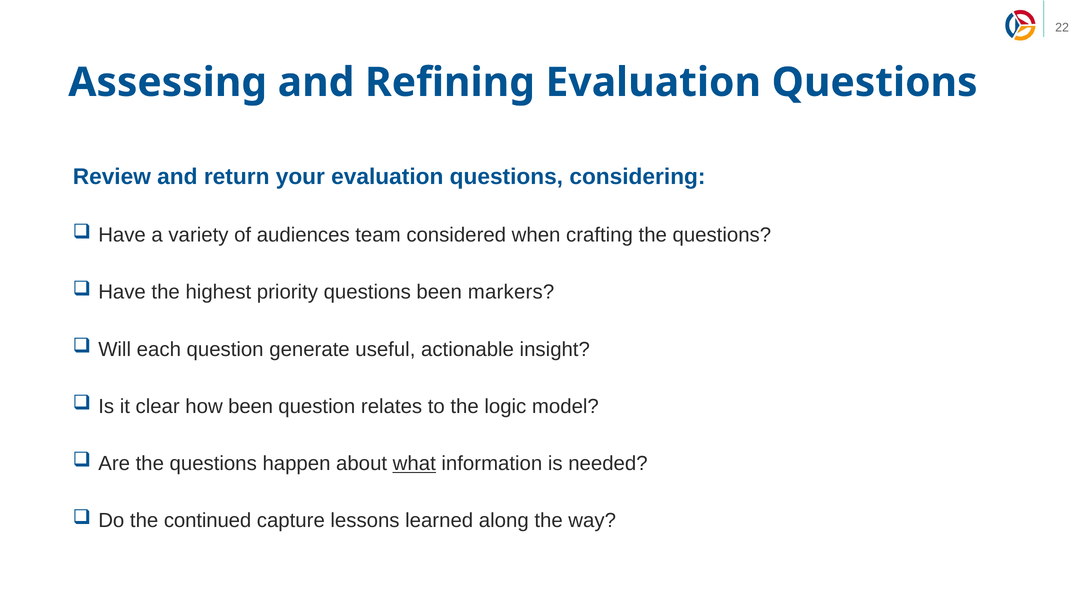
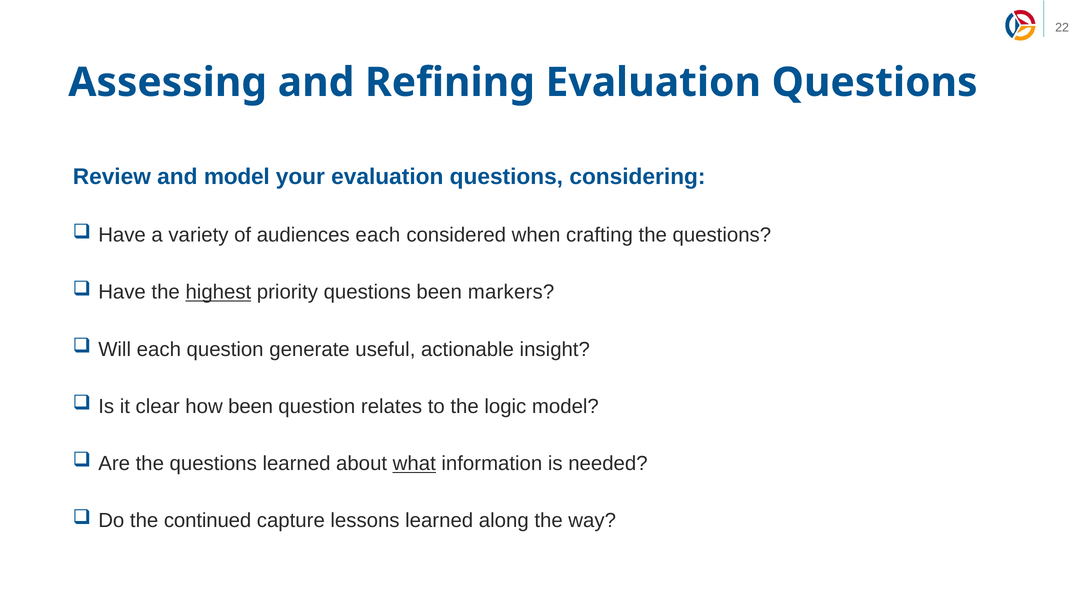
and return: return -> model (237, 177)
audiences team: team -> each (378, 235)
highest underline: none -> present (218, 292)
questions happen: happen -> learned (296, 464)
